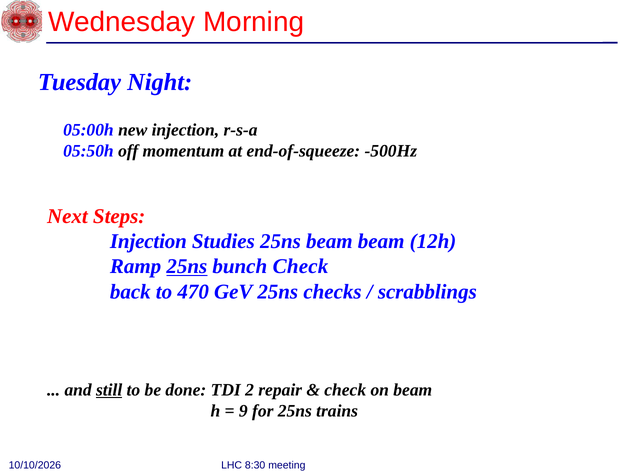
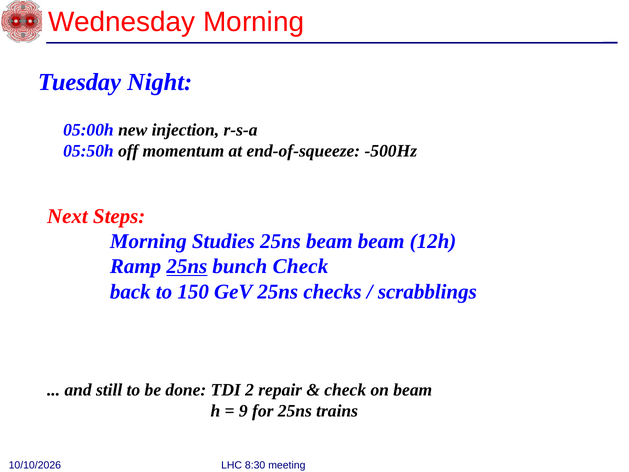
Injection: Injection -> Morning (148, 241)
470: 470 -> 150 (193, 291)
still underline: present -> none (109, 390)
